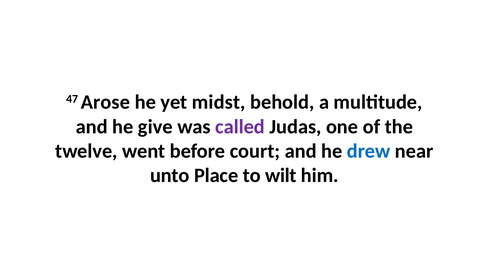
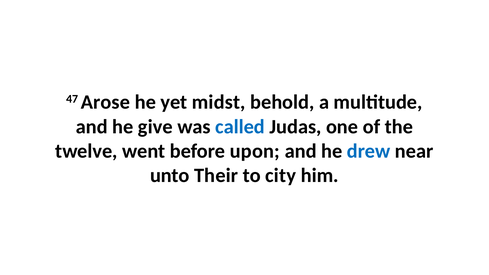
called colour: purple -> blue (240, 127)
court: court -> upon (255, 151)
Place: Place -> Their (216, 176)
wilt: wilt -> city (281, 176)
